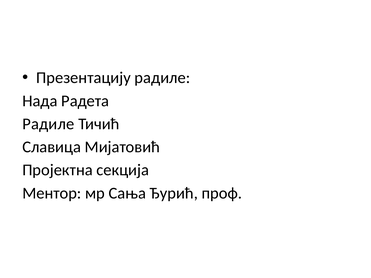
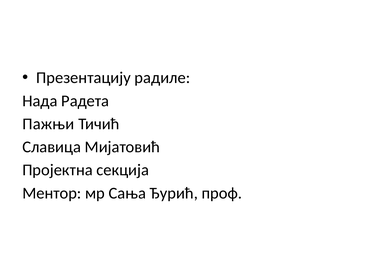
Радиле: Радиле -> Пажњи (48, 124)
